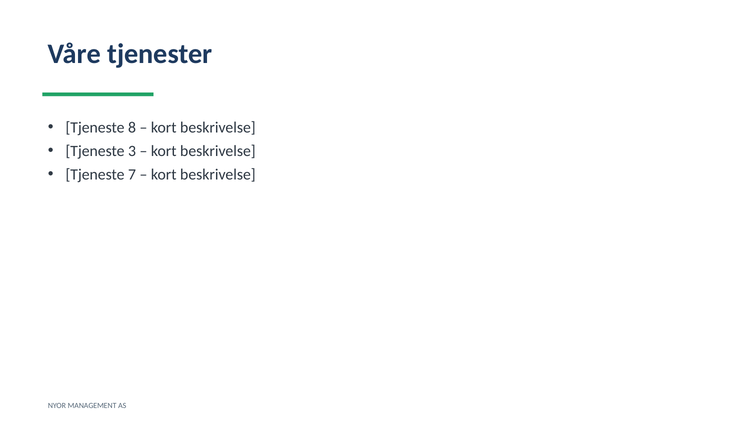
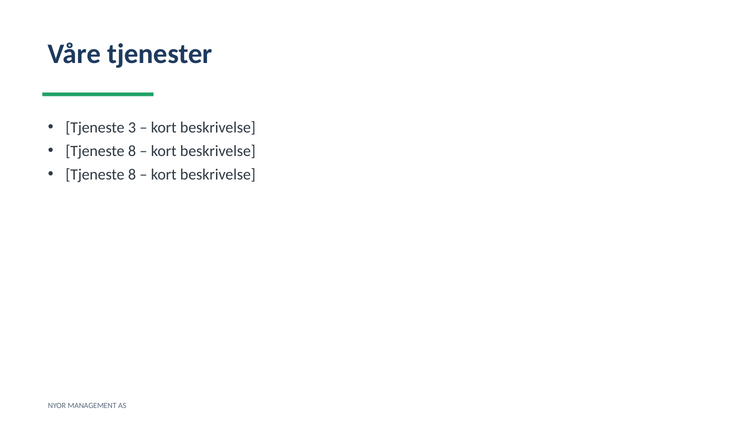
8: 8 -> 3 (132, 128)
3: 3 -> 8 (132, 151)
7: 7 -> 8 (132, 175)
